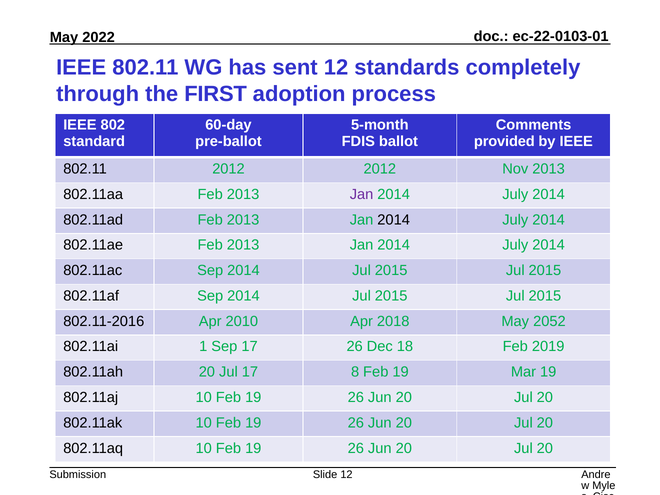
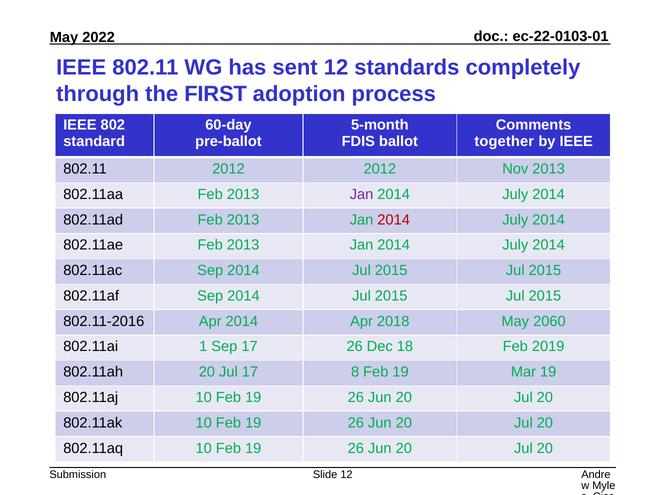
provided: provided -> together (504, 141)
2014 colour: black -> red (394, 220)
Apr 2010: 2010 -> 2014 (242, 321)
2052: 2052 -> 2060 (549, 321)
